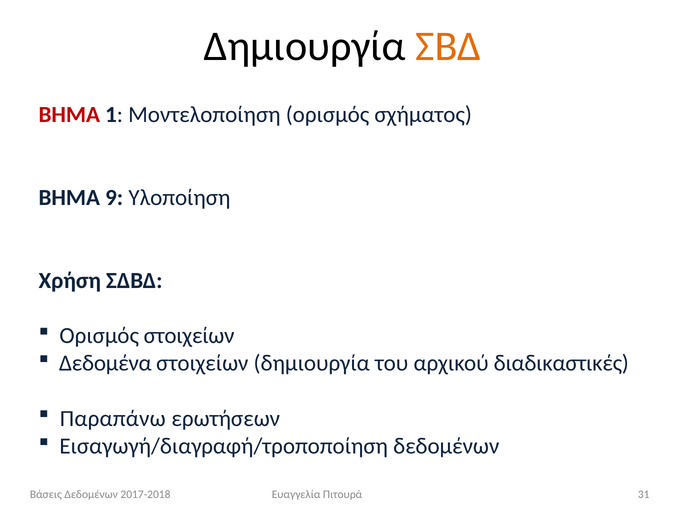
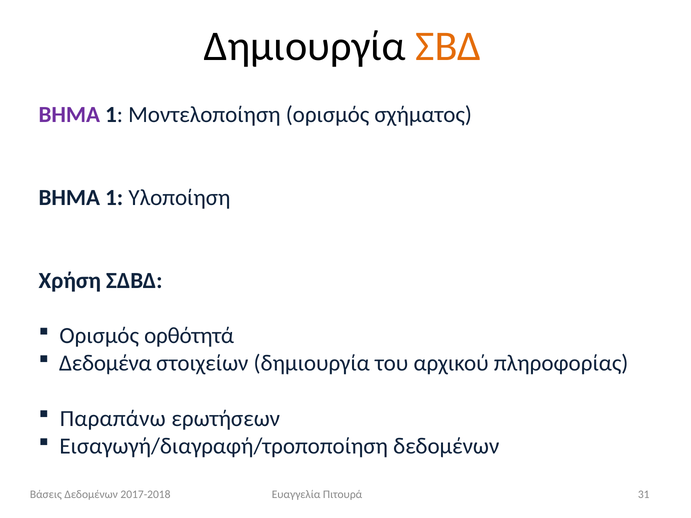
ΒΗΜΑ colour: red -> purple (69, 115)
BHMA 9: 9 -> 1 (114, 198)
Ορισμός στοιχείων: στοιχείων -> ορθότητά (189, 336)
διαδικαστικές: διαδικαστικές -> πληροφορίας (561, 363)
